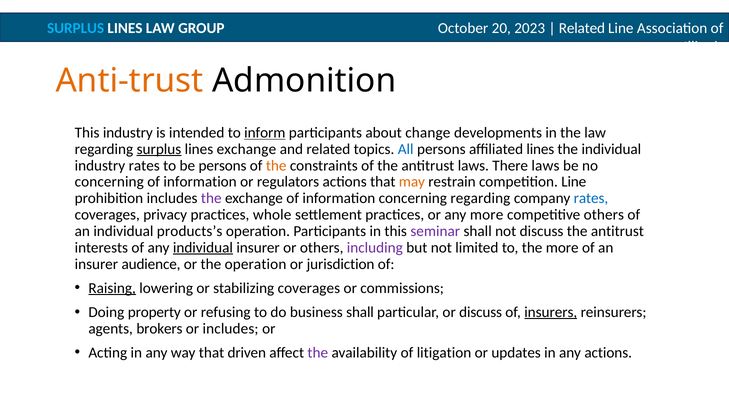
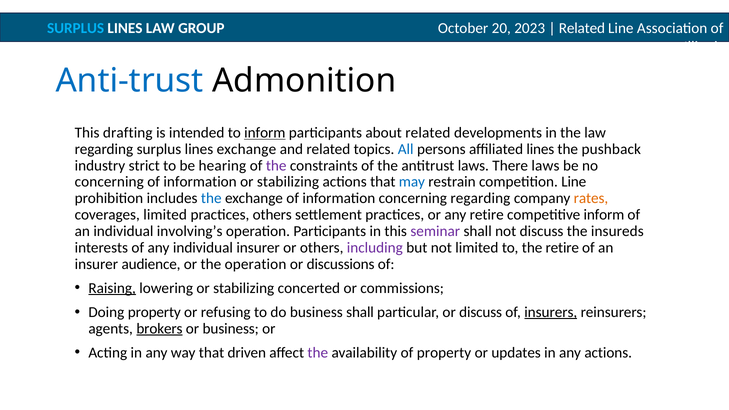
Anti-trust colour: orange -> blue (130, 81)
This industry: industry -> drafting (128, 133)
about change: change -> related (428, 133)
surplus underline: present -> none (159, 149)
the individual: individual -> pushback (611, 149)
industry rates: rates -> strict (144, 166)
be persons: persons -> hearing (222, 166)
the colour: orange -> purple (276, 166)
regulators: regulators -> stabilizing (288, 182)
may colour: orange -> blue (412, 182)
the colour: purple -> blue (211, 198)
rates colour: blue -> orange (591, 198)
coverages privacy: privacy -> limited (165, 215)
practices whole: whole -> others (272, 215)
any more: more -> retire (487, 215)
competitive others: others -> inform (604, 215)
products’s: products’s -> involving’s (190, 231)
discuss the antitrust: antitrust -> insureds (617, 231)
individual underline: present -> none (203, 248)
the more: more -> retire (562, 248)
jurisdiction: jurisdiction -> discussions (341, 264)
stabilizing coverages: coverages -> concerted (309, 288)
brokers underline: none -> present (159, 329)
or includes: includes -> business (231, 329)
of litigation: litigation -> property (444, 353)
